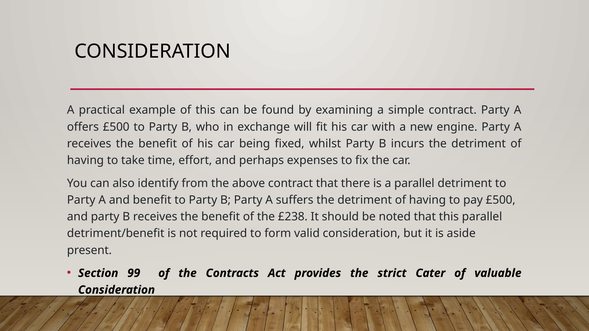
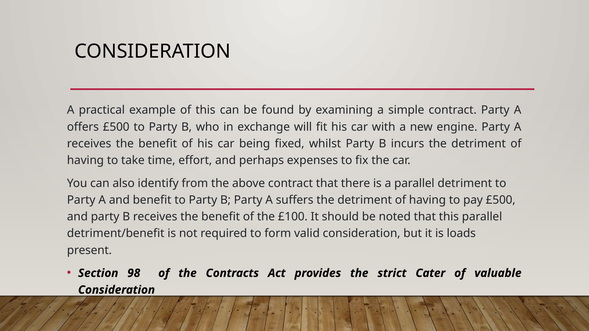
£238: £238 -> £100 (293, 217)
aside: aside -> loads (461, 234)
99: 99 -> 98 (134, 273)
